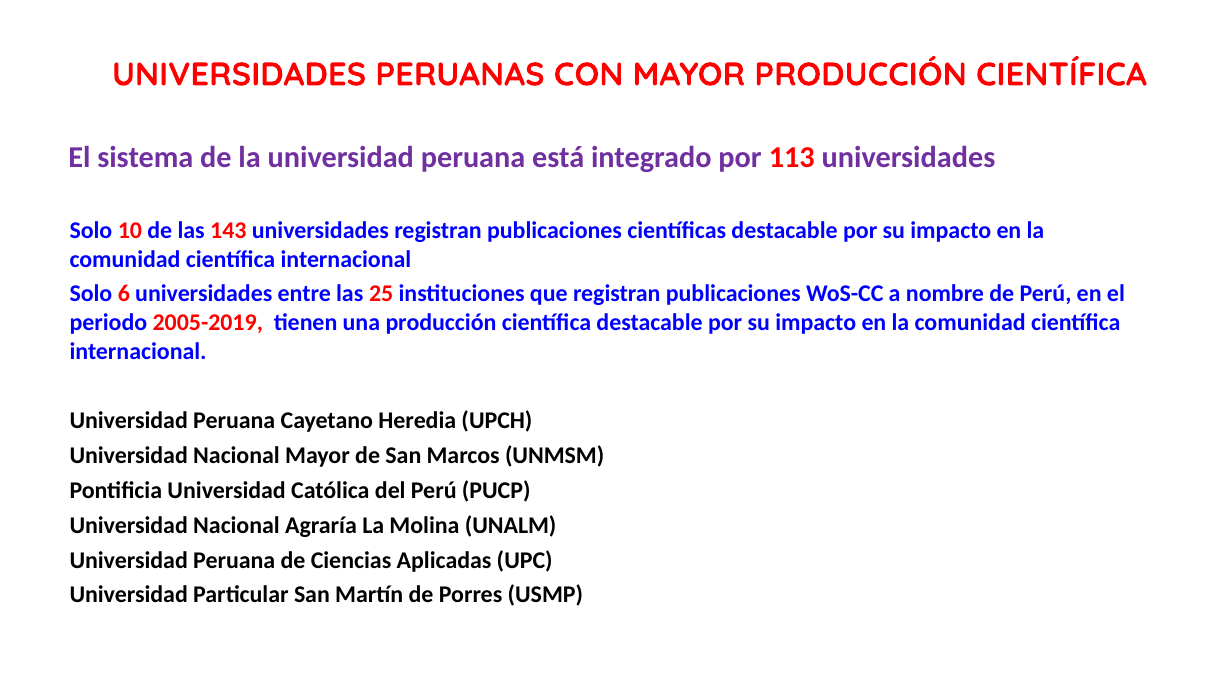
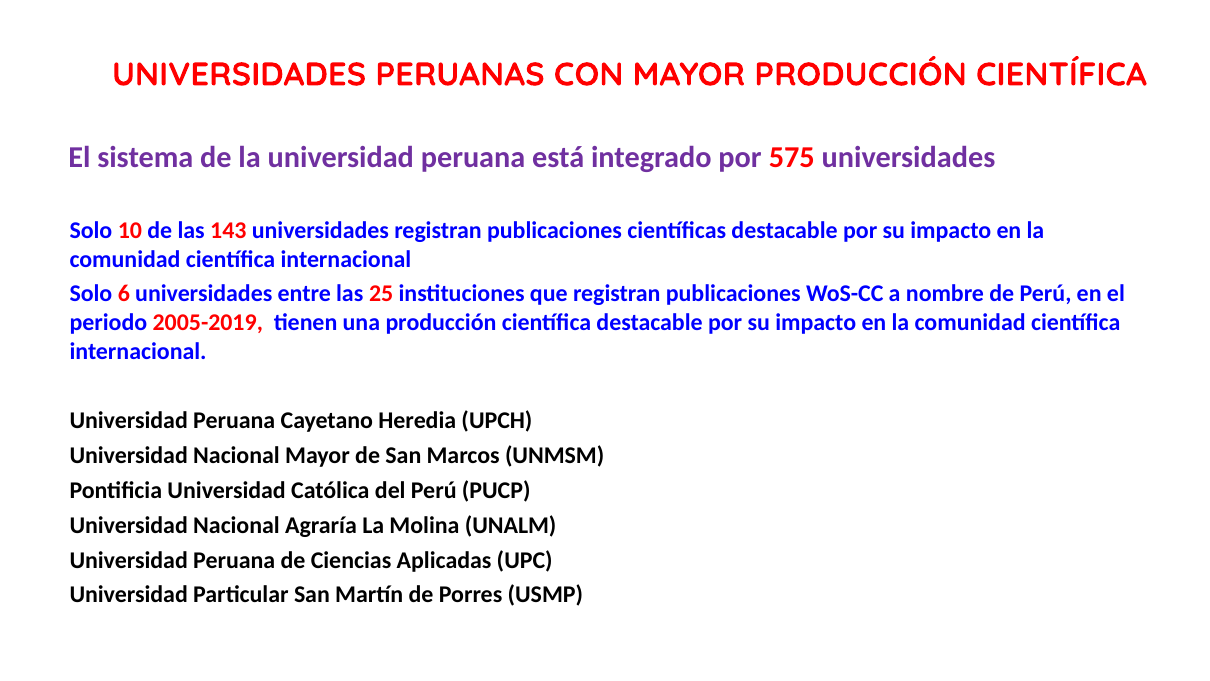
113: 113 -> 575 (792, 158)
